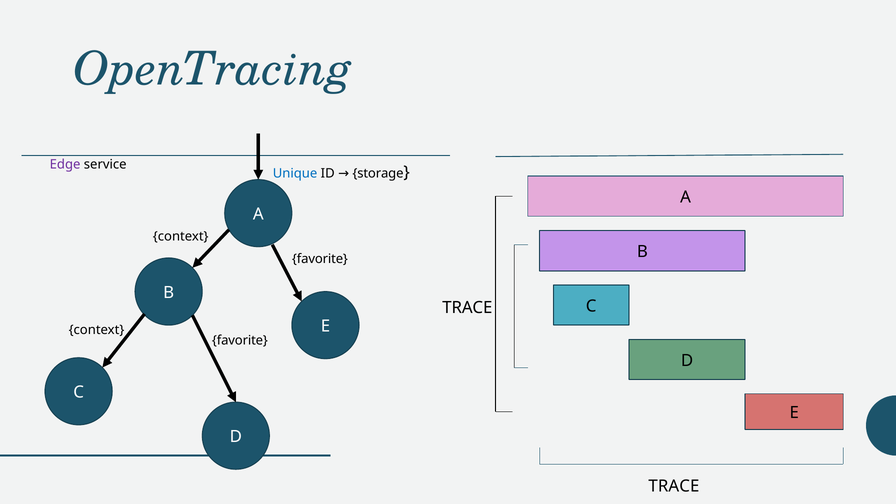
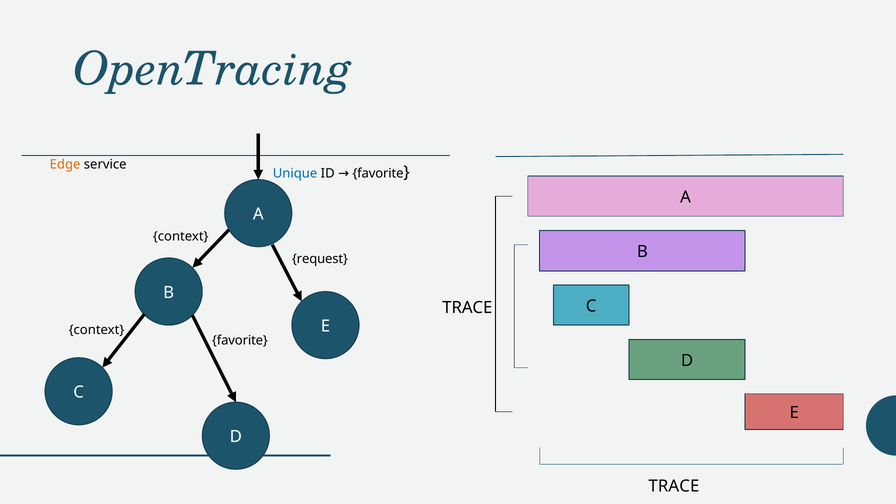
Edge colour: purple -> orange (65, 165)
ID storage: storage -> favorite (378, 173)
favorite: favorite -> request (320, 259)
